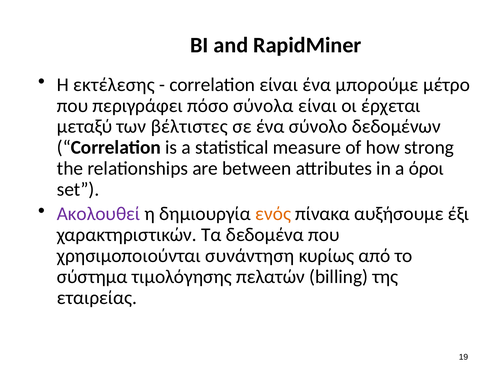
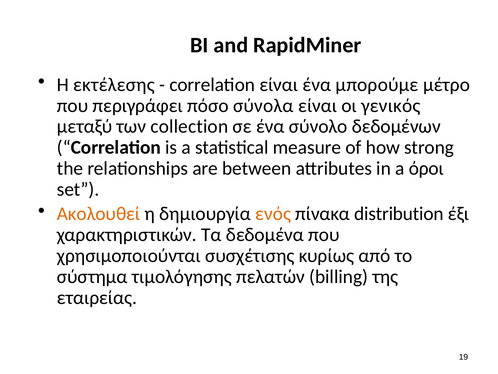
έρχεται: έρχεται -> γενικός (391, 106)
βέλτιστες: βέλτιστες -> collection (189, 126)
Ακολουθεί colour: purple -> orange (99, 214)
αυξήσουμε: αυξήσουμε -> distribution (399, 214)
συνάντηση: συνάντηση -> συσχέτισης (250, 255)
